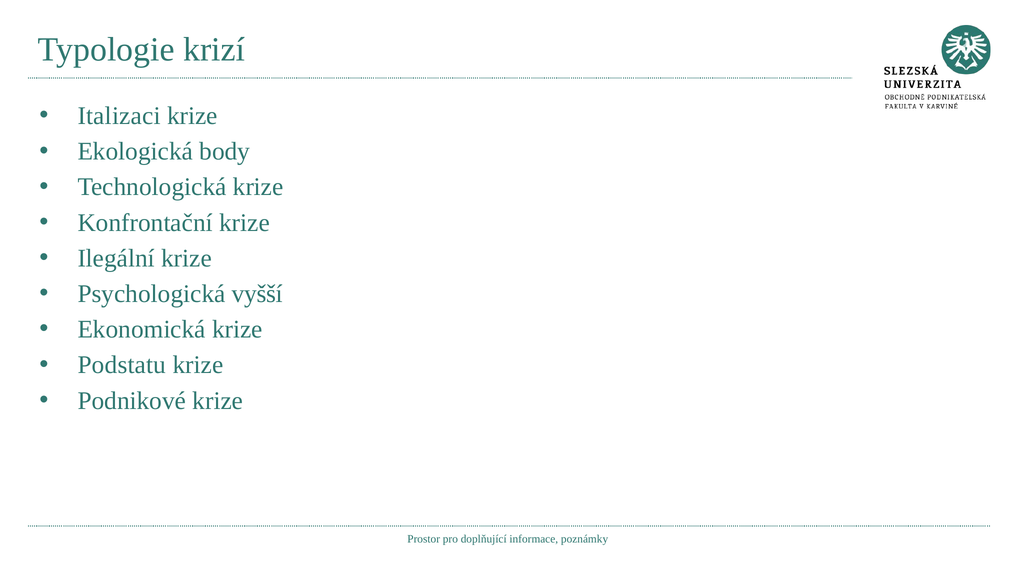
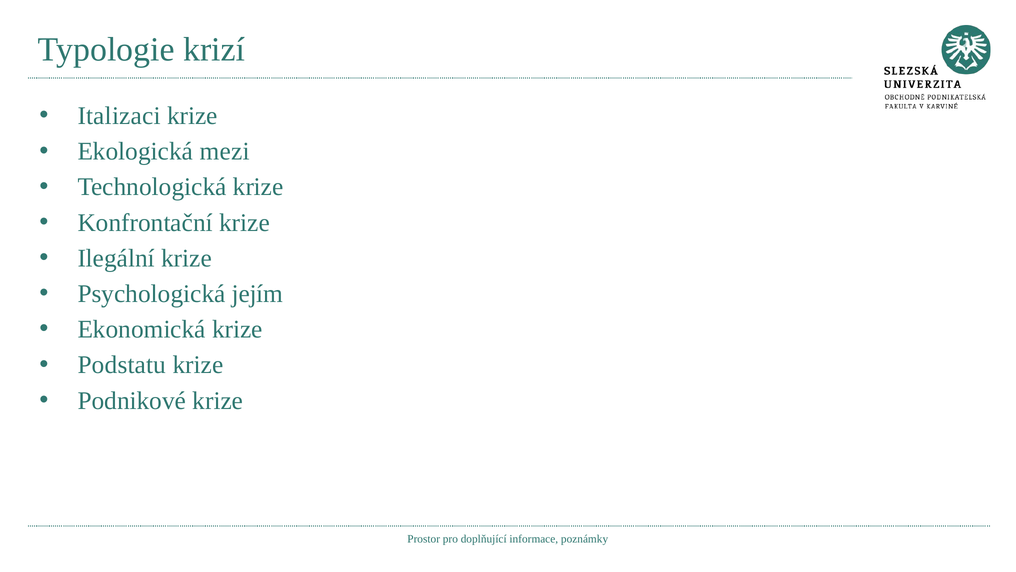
body: body -> mezi (225, 151)
vyšší: vyšší -> jejím (257, 294)
